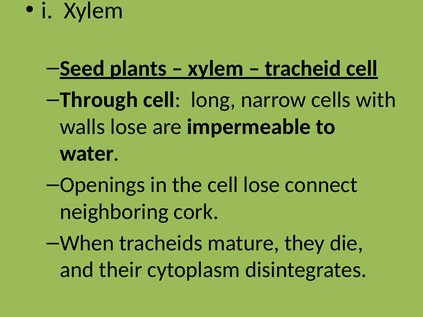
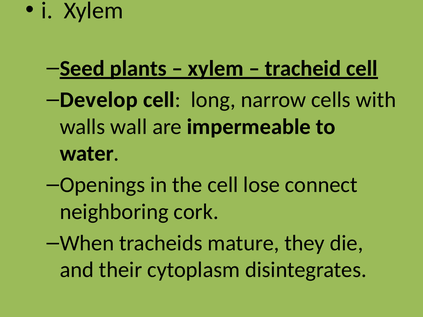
Through: Through -> Develop (99, 100)
walls lose: lose -> wall (129, 127)
